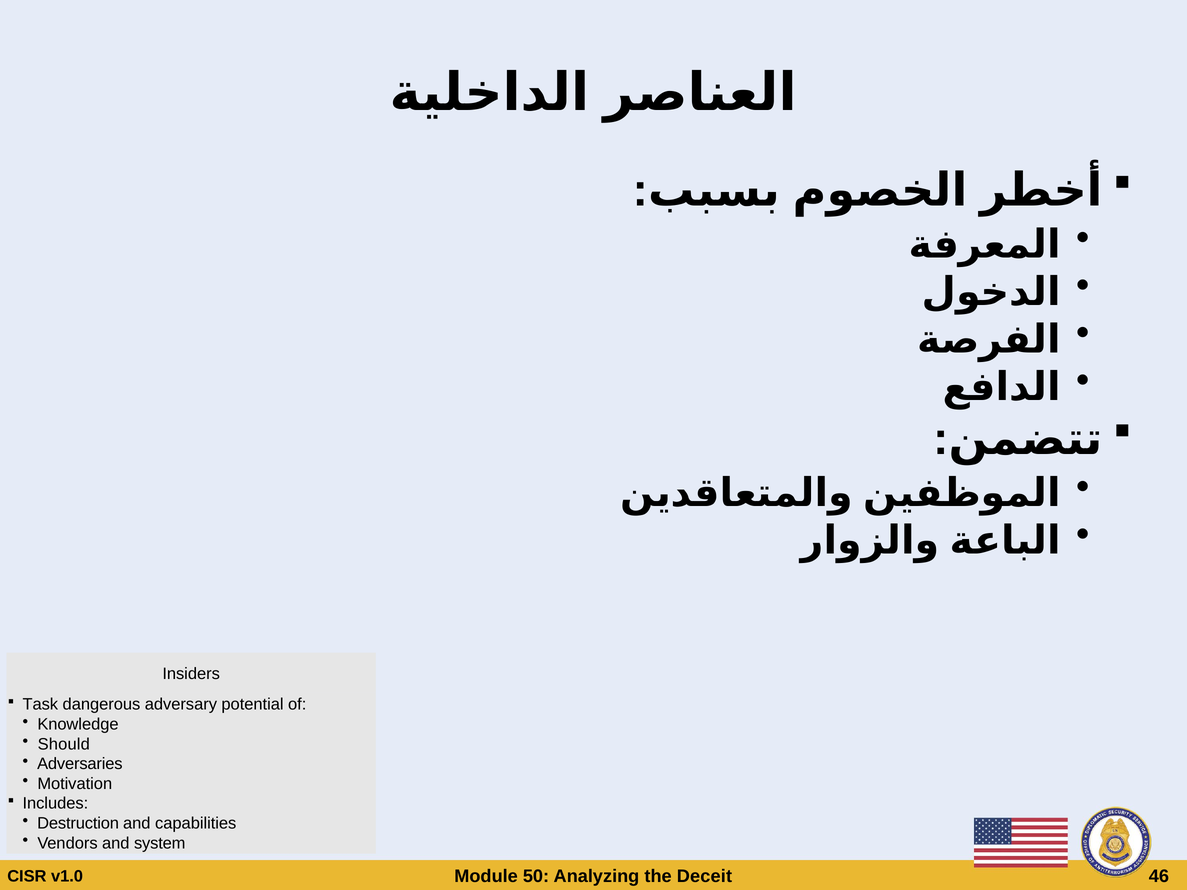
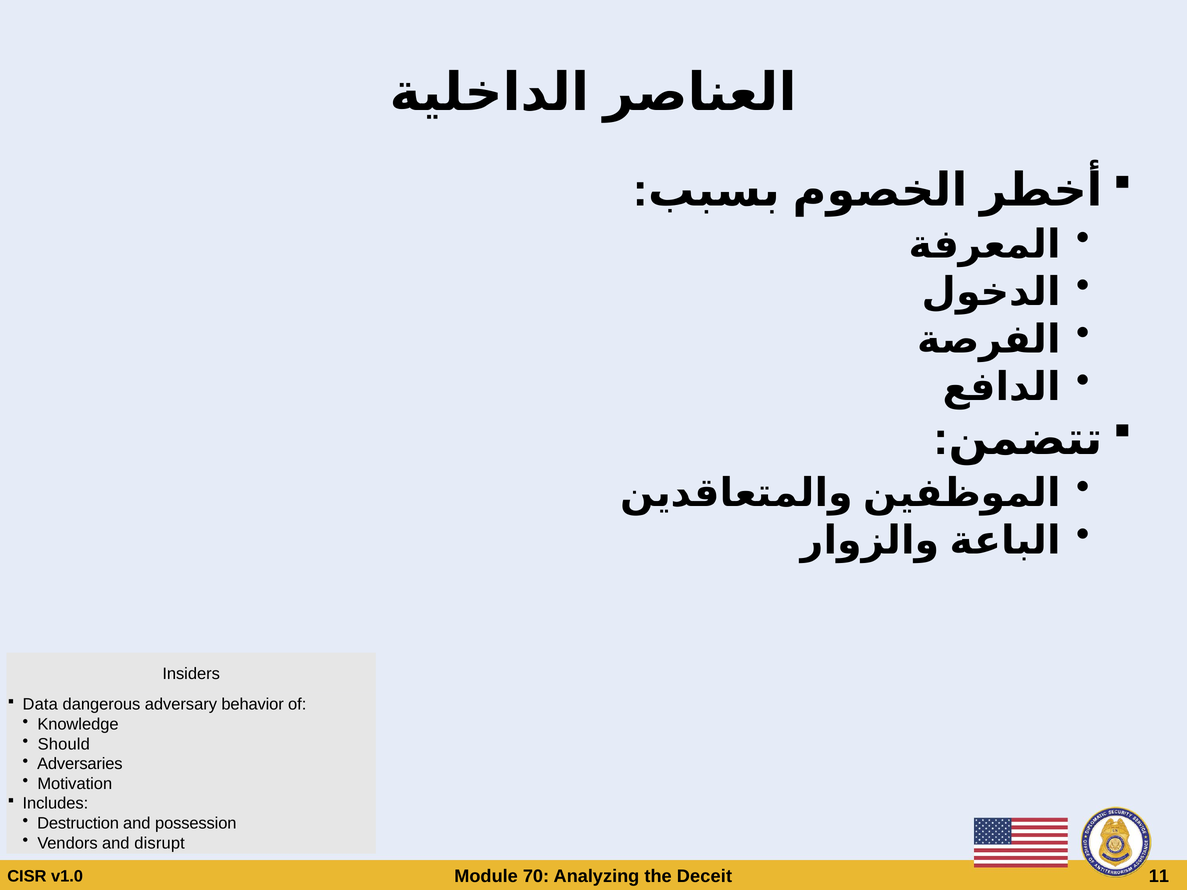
Task: Task -> Data (40, 705)
potential: potential -> behavior (253, 705)
capabilities: capabilities -> possession (196, 824)
system: system -> disrupt (160, 843)
50: 50 -> 70 (536, 877)
46: 46 -> 11 (1159, 877)
